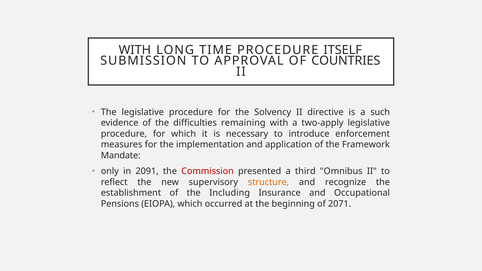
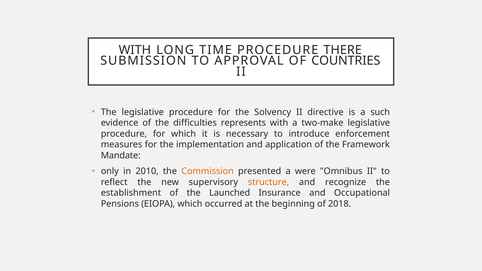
ITSELF: ITSELF -> THERE (343, 50)
remaining: remaining -> represents (243, 123)
two-apply: two-apply -> two-make (322, 123)
2091: 2091 -> 2010 (147, 171)
Commission colour: red -> orange (208, 171)
third: third -> were (305, 171)
Including: Including -> Launched (230, 193)
2071: 2071 -> 2018 (340, 204)
